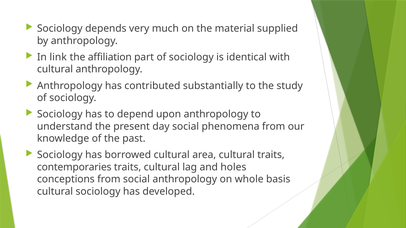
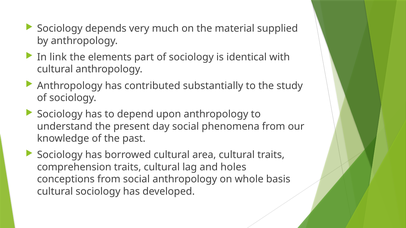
affiliation: affiliation -> elements (110, 57)
contemporaries: contemporaries -> comprehension (74, 167)
